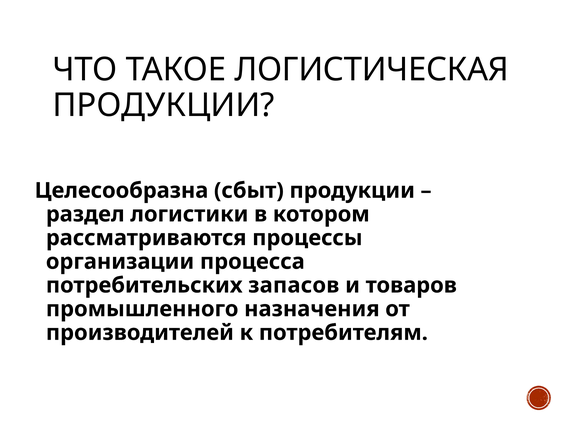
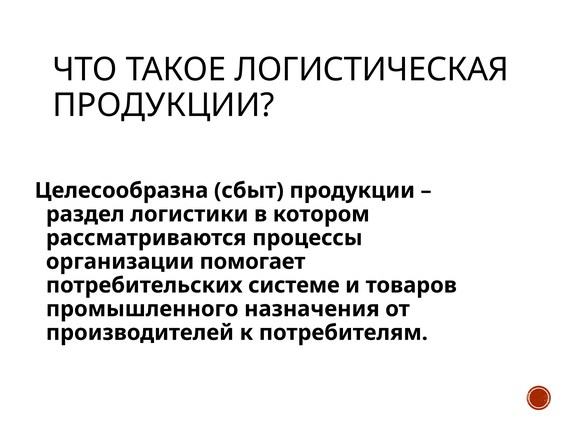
процесса: процесса -> помогает (252, 262)
запасов: запасов -> системе (294, 286)
